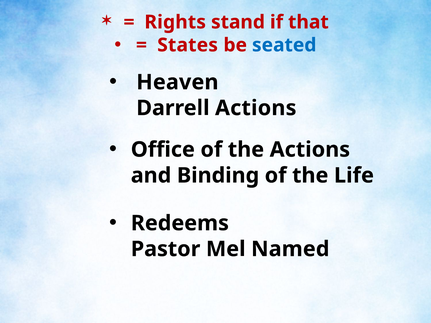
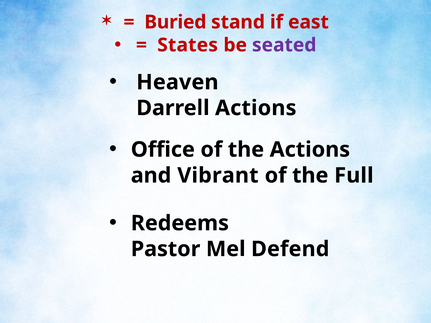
Rights: Rights -> Buried (175, 22)
that: that -> east (308, 22)
seated colour: blue -> purple (284, 45)
Binding: Binding -> Vibrant (218, 176)
Life: Life -> Full (354, 176)
Named: Named -> Defend (290, 249)
